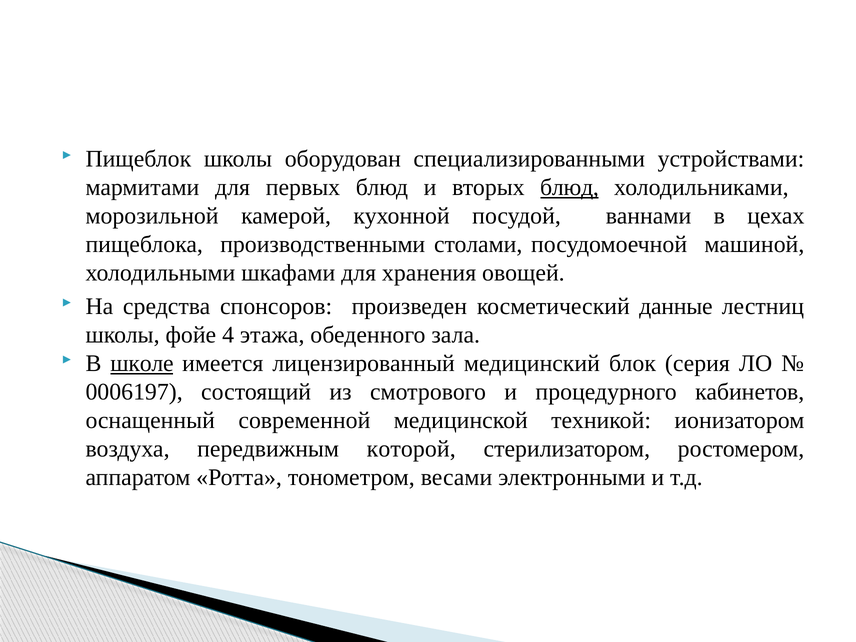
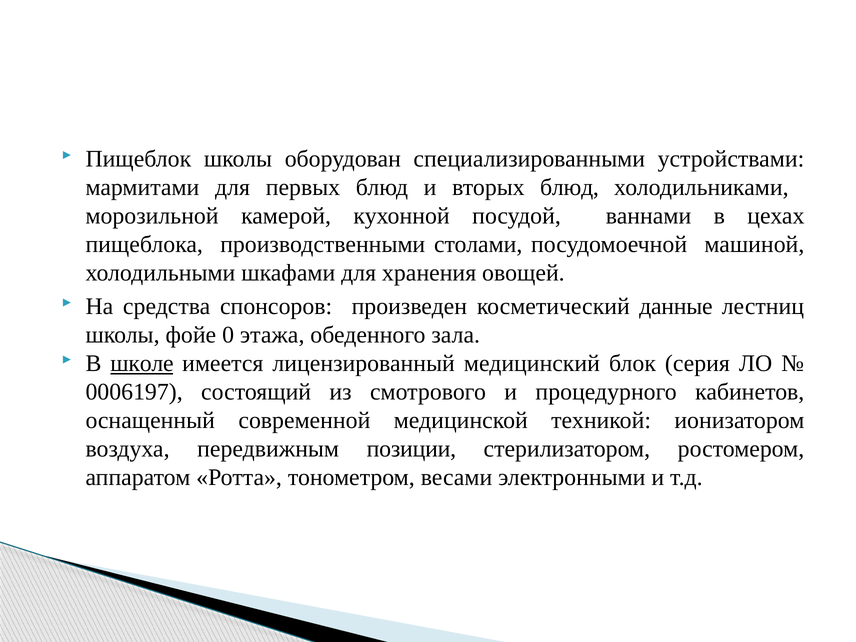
блюд underline: present -> none (570, 187)
4: 4 -> 0 (228, 335)
которой: которой -> позиции (411, 449)
